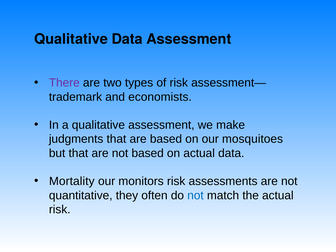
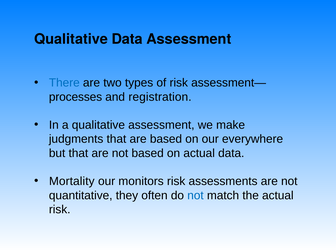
There colour: purple -> blue (64, 83)
trademark: trademark -> processes (76, 97)
economists: economists -> registration (160, 97)
mosquitoes: mosquitoes -> everywhere (253, 139)
